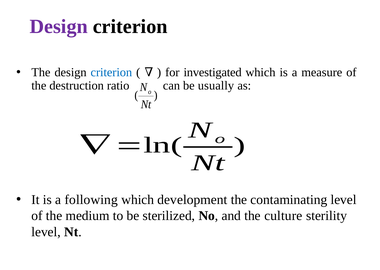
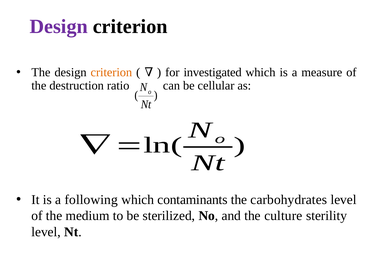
criterion colour: blue -> orange (111, 72)
usually: usually -> cellular (216, 86)
development: development -> contaminants (193, 200)
contaminating: contaminating -> carbohydrates (289, 200)
